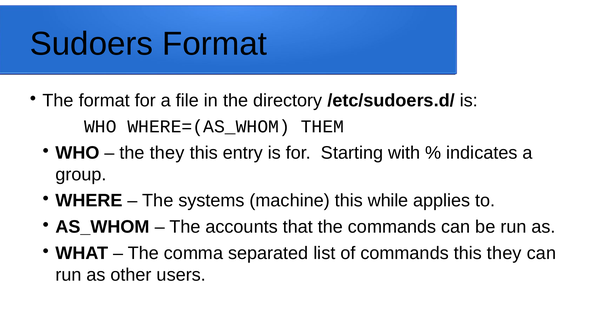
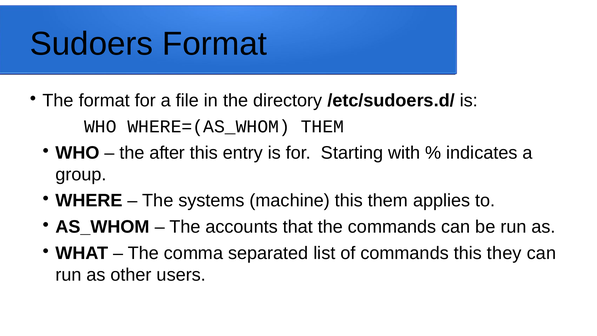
the they: they -> after (167, 153)
this while: while -> them (388, 201)
